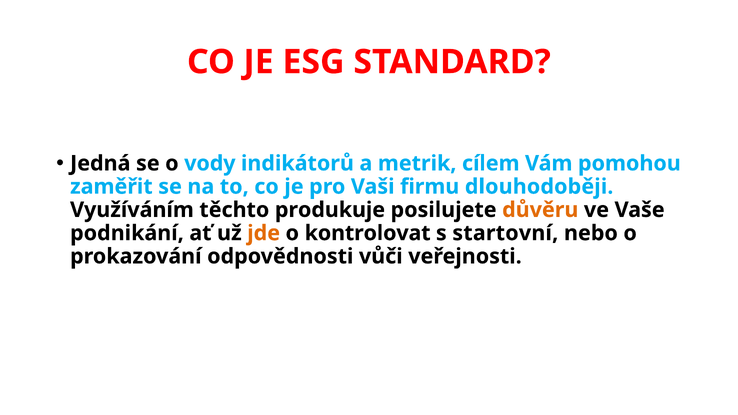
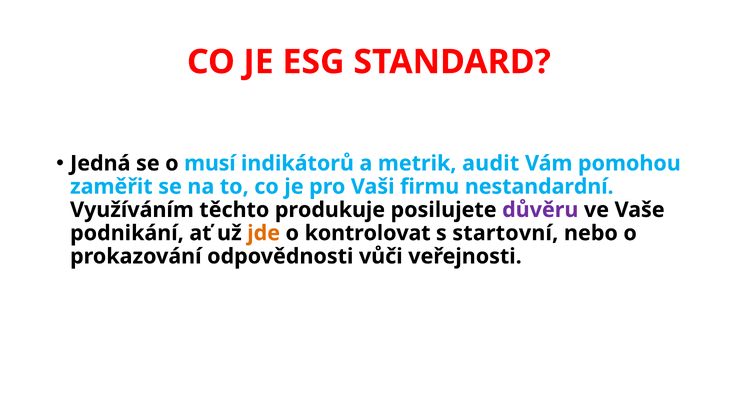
vody: vody -> musí (210, 163)
cílem: cílem -> audit (491, 163)
dlouhodoběji: dlouhodoběji -> nestandardní (539, 187)
důvěru colour: orange -> purple (540, 210)
